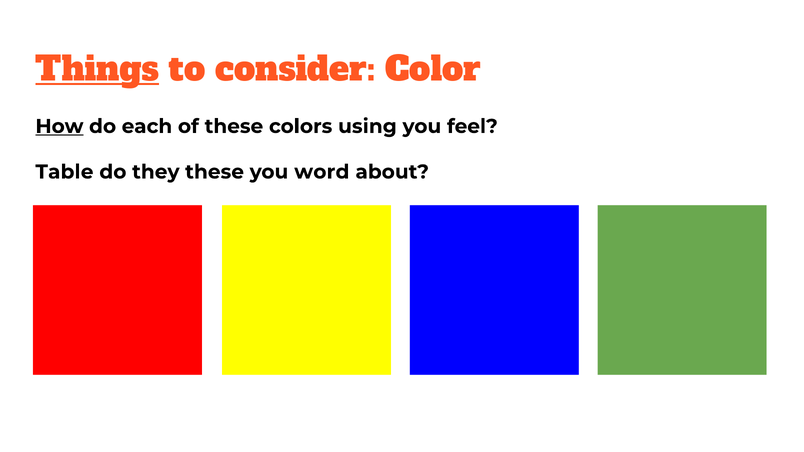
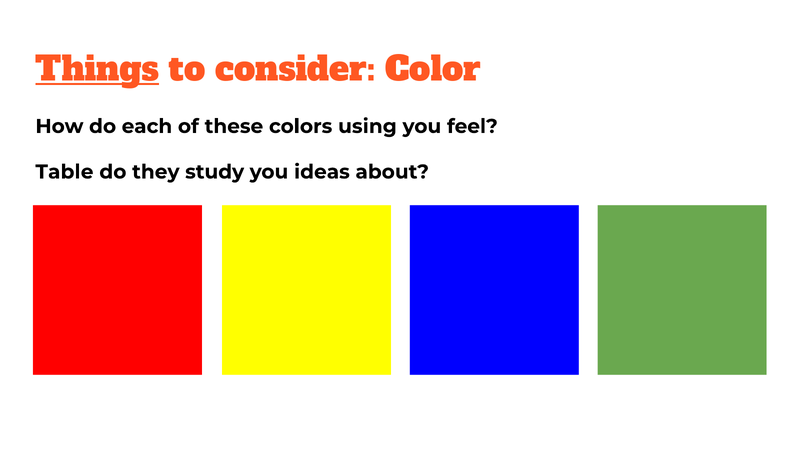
How underline: present -> none (59, 126)
they these: these -> study (215, 172)
word: word -> ideas (322, 172)
